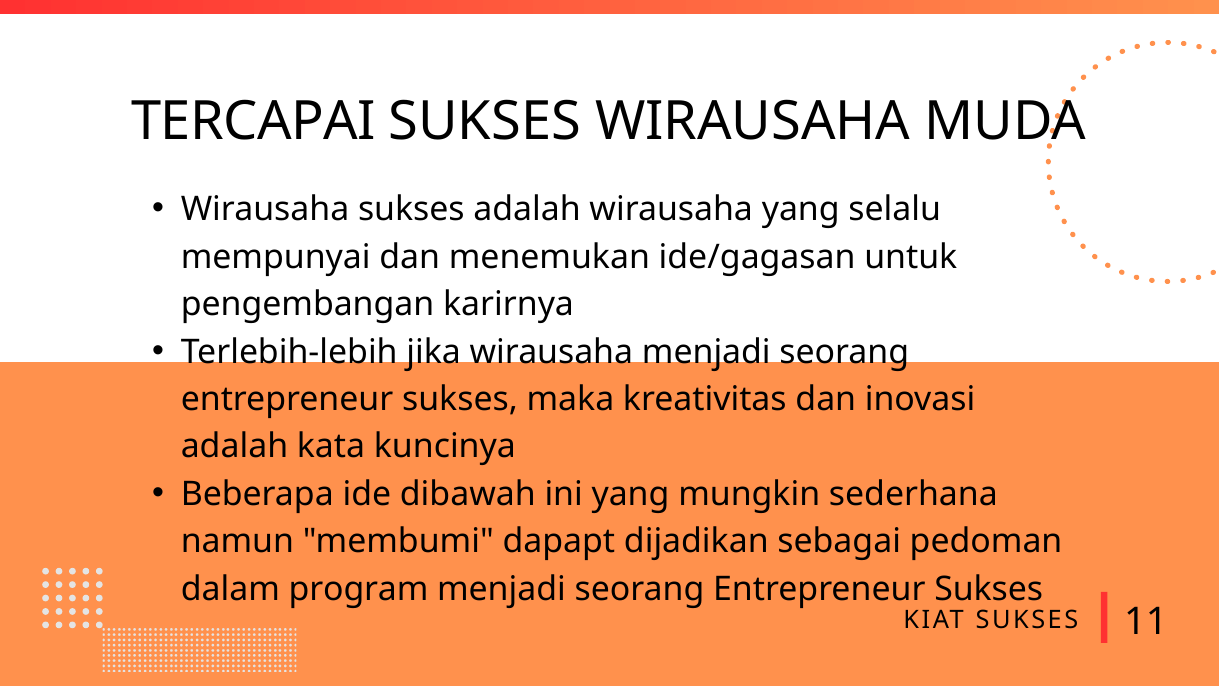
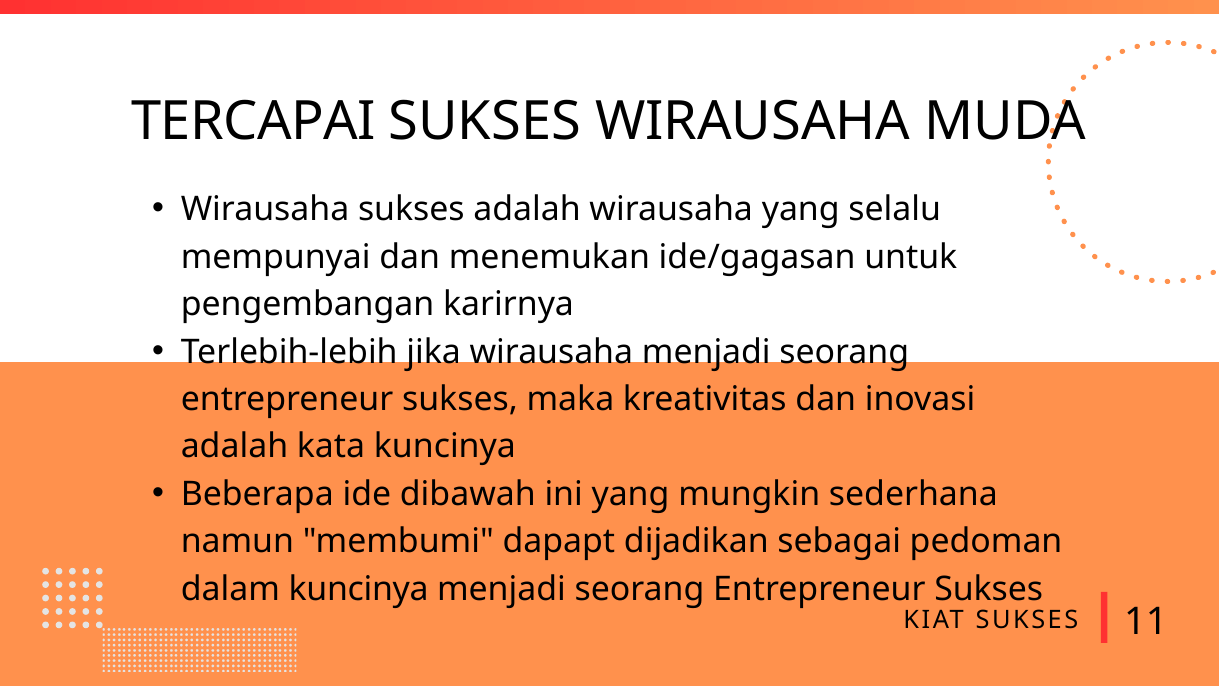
dalam program: program -> kuncinya (359, 589)
